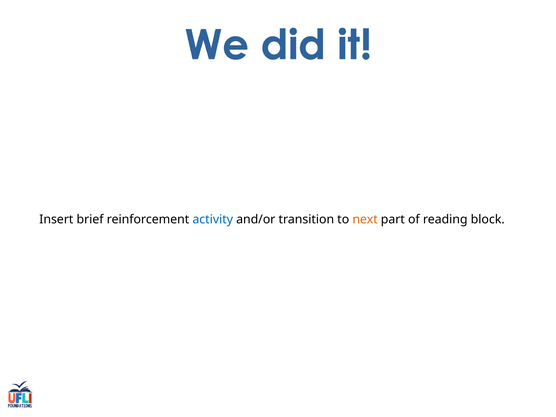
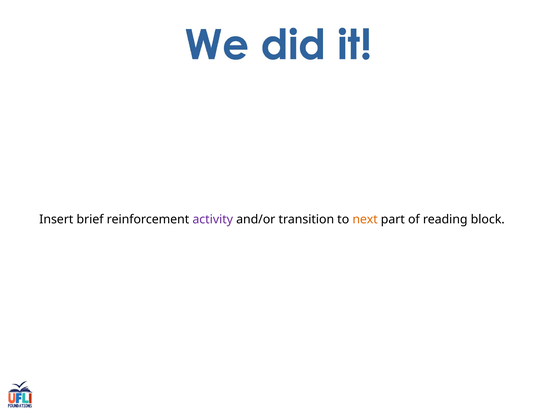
activity colour: blue -> purple (213, 220)
